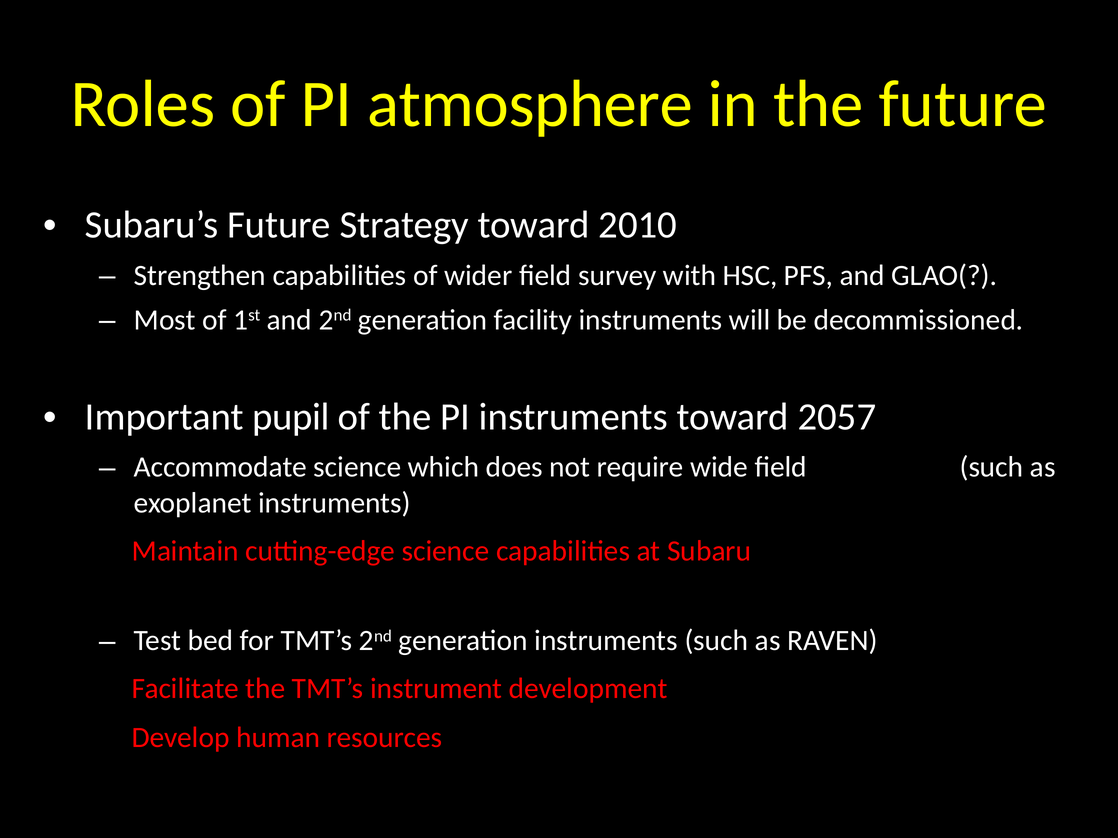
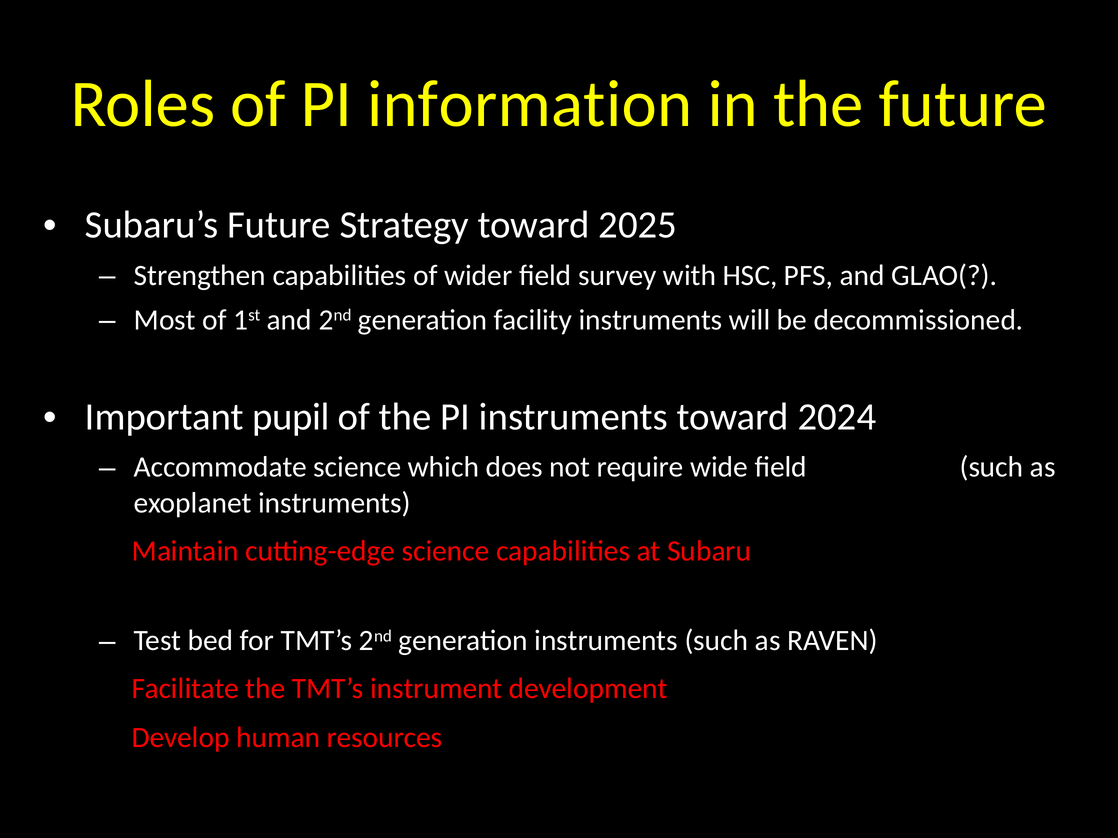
atmosphere: atmosphere -> information (530, 104)
2010: 2010 -> 2025 (638, 225)
2057: 2057 -> 2024 (837, 417)
